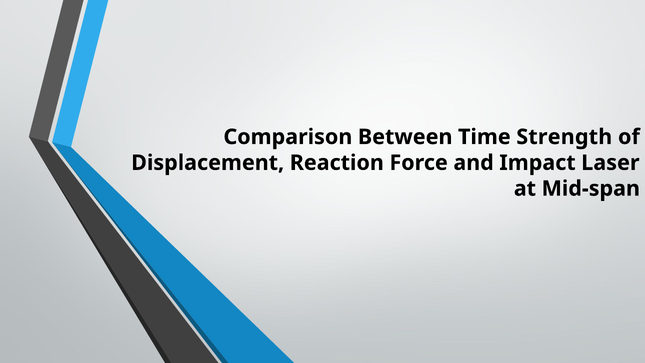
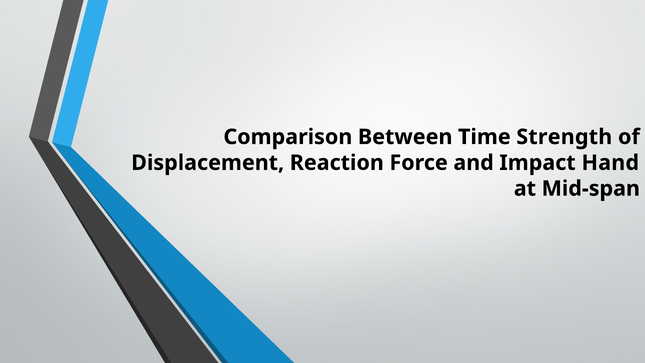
Laser: Laser -> Hand (610, 163)
